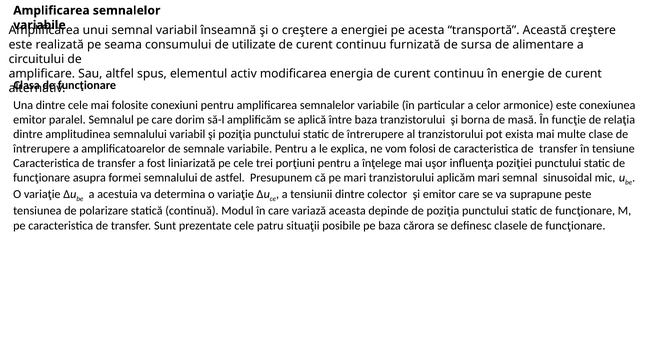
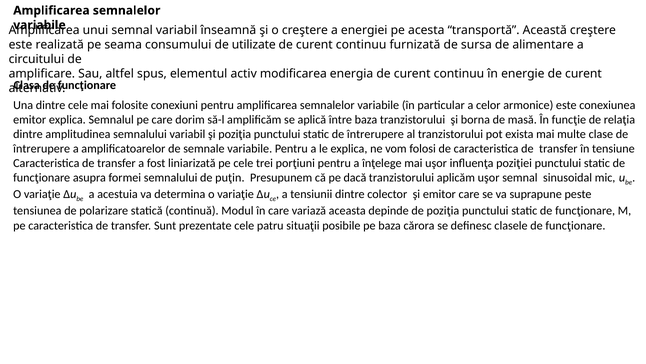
emitor paralel: paralel -> explica (67, 119)
astfel: astfel -> puţin (230, 178)
pe mari: mari -> dacă (355, 178)
aplicăm mari: mari -> uşor (489, 178)
